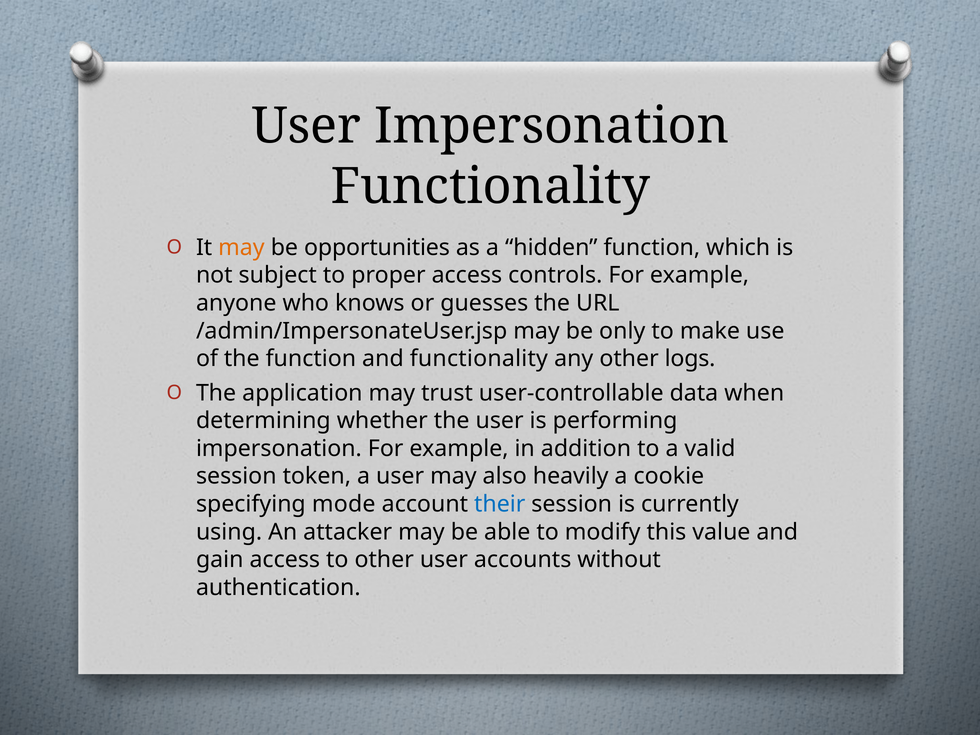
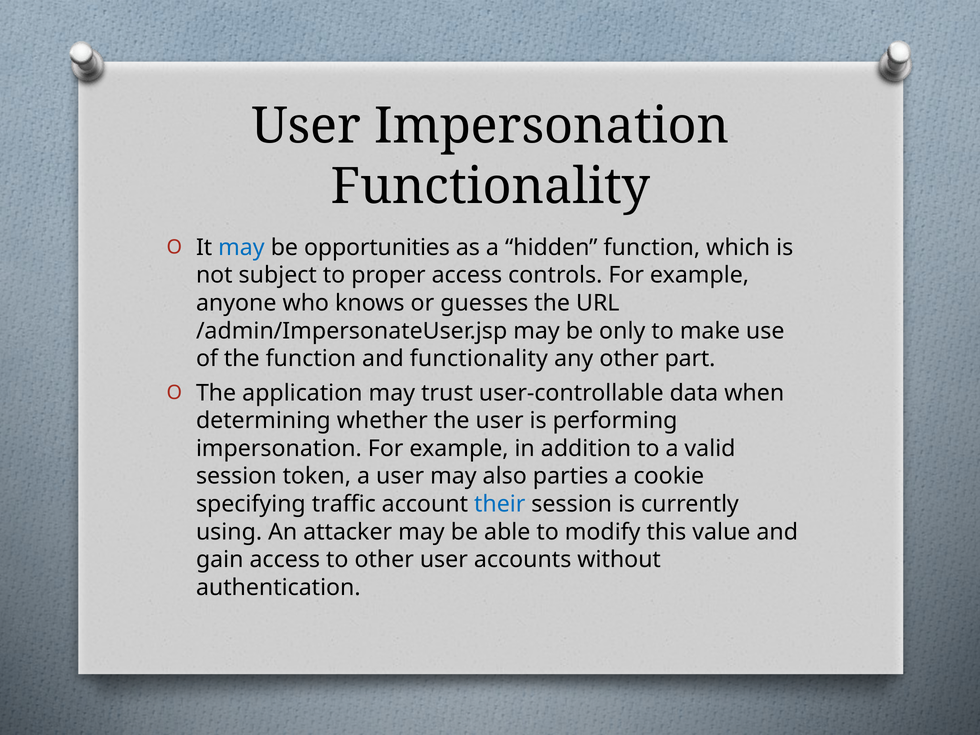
may colour: orange -> blue (241, 248)
logs: logs -> part (690, 359)
heavily: heavily -> parties (571, 476)
mode: mode -> traffic (344, 504)
